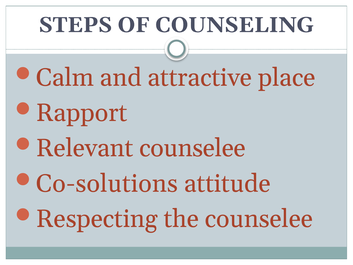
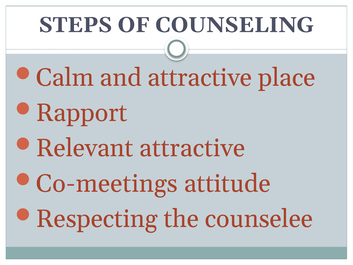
Relevant counselee: counselee -> attractive (192, 148)
Co-solutions: Co-solutions -> Co-meetings (107, 183)
